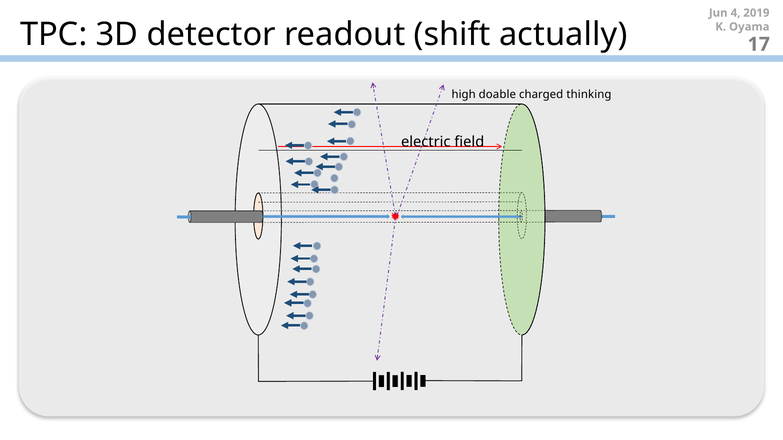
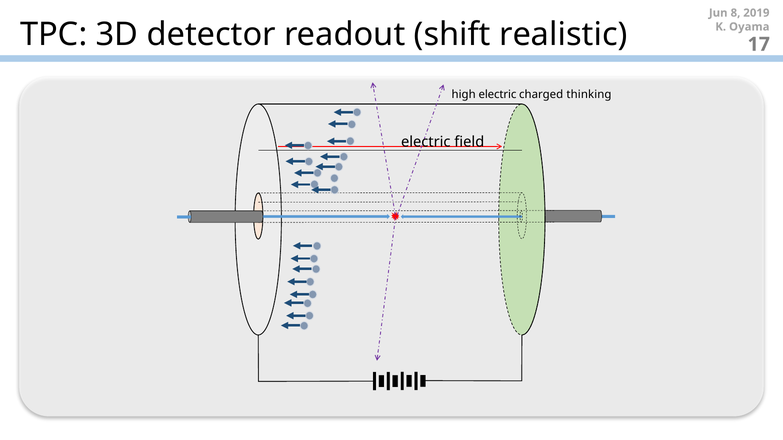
4: 4 -> 8 (735, 13)
actually: actually -> realistic (563, 35)
high doable: doable -> electric (497, 95)
